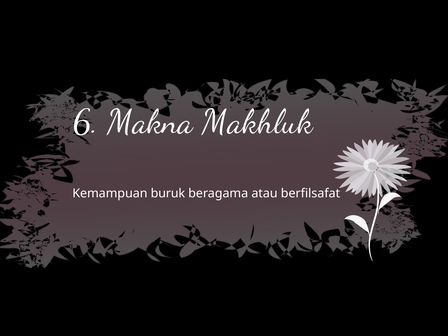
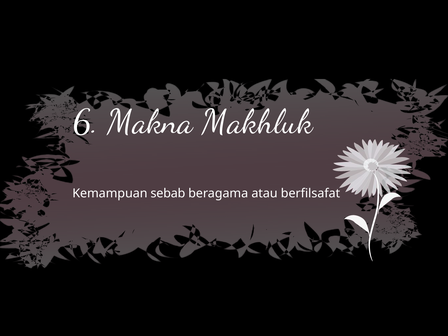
buruk: buruk -> sebab (168, 194)
